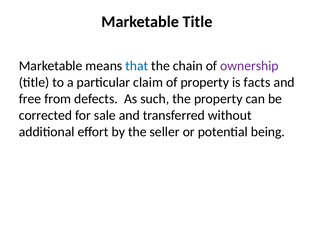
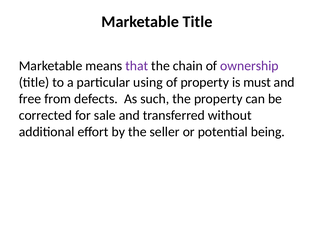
that colour: blue -> purple (137, 66)
claim: claim -> using (148, 82)
facts: facts -> must (257, 82)
